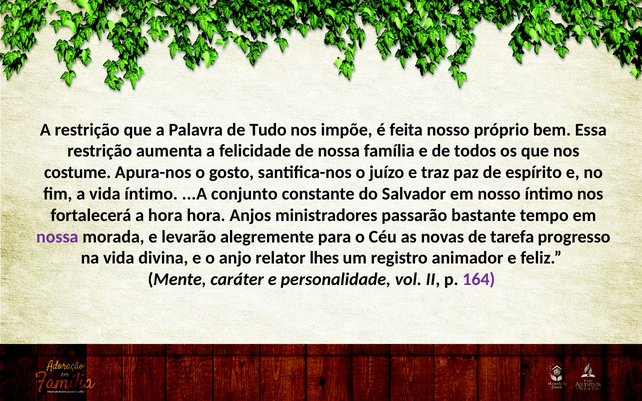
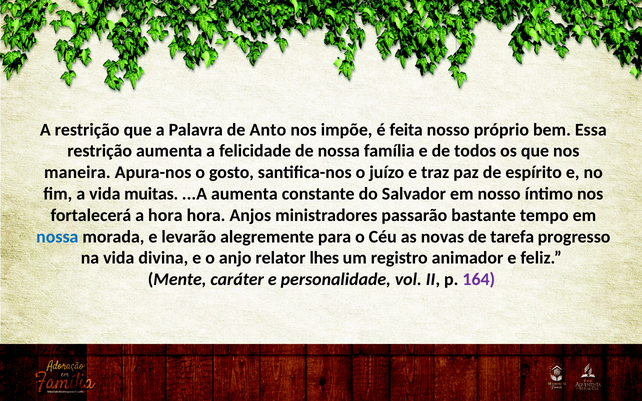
Tudo: Tudo -> Anto (268, 130)
costume: costume -> maneira (77, 173)
vida íntimo: íntimo -> muitas (151, 194)
...A conjunto: conjunto -> aumenta (244, 194)
nossa colour: purple -> blue (57, 237)
